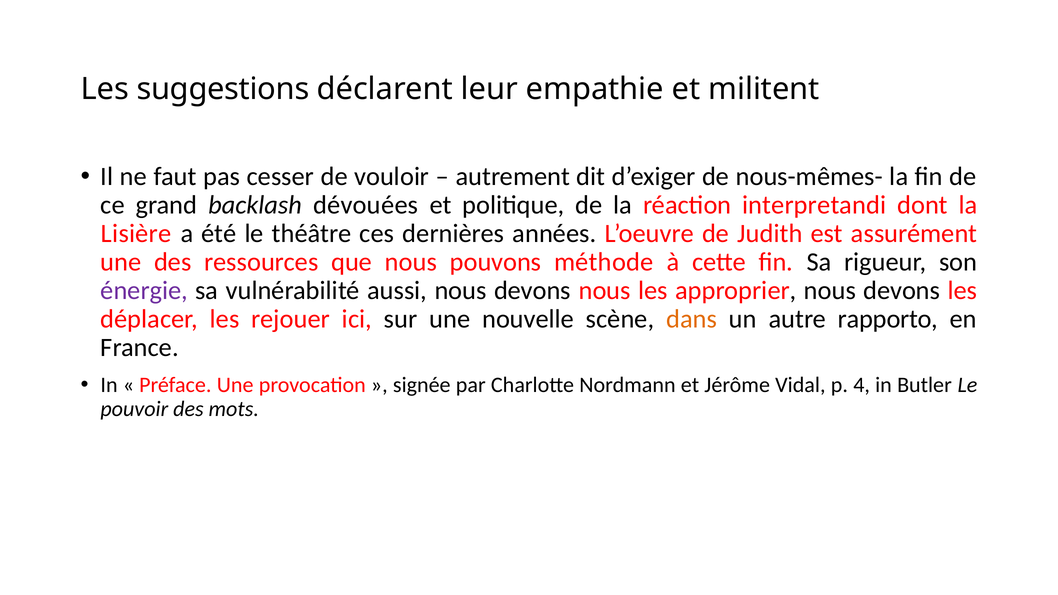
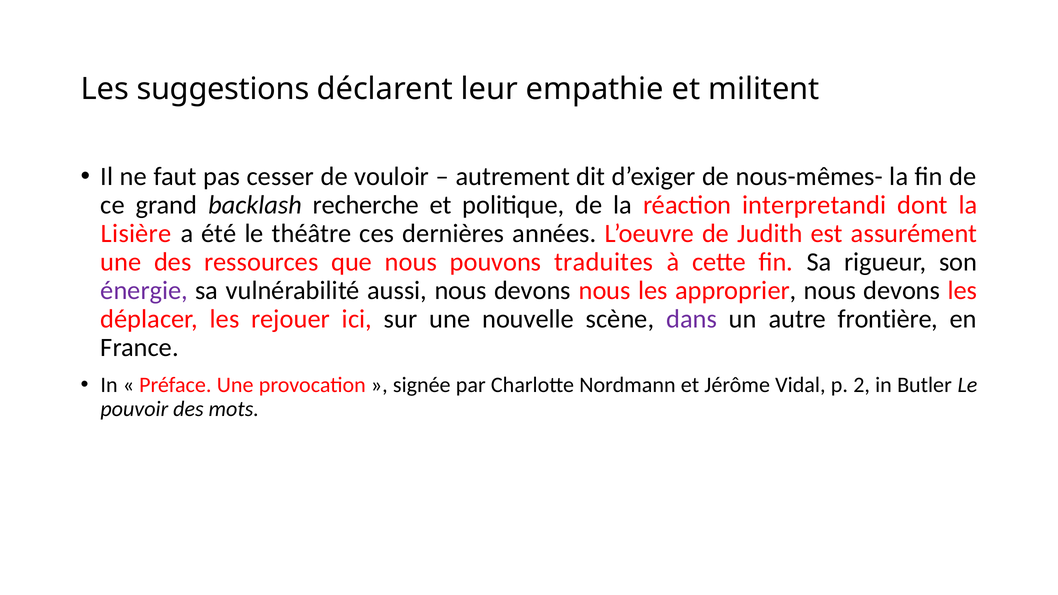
dévouées: dévouées -> recherche (366, 205)
méthode: méthode -> traduites (604, 262)
dans colour: orange -> purple (692, 319)
rapporto: rapporto -> frontière (888, 319)
4: 4 -> 2 (862, 385)
